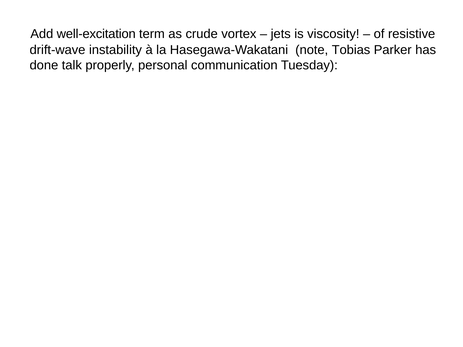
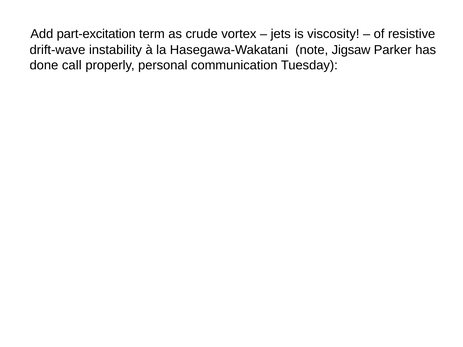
well-excitation: well-excitation -> part-excitation (96, 34)
Tobias: Tobias -> Jigsaw (351, 50)
talk: talk -> call (72, 65)
